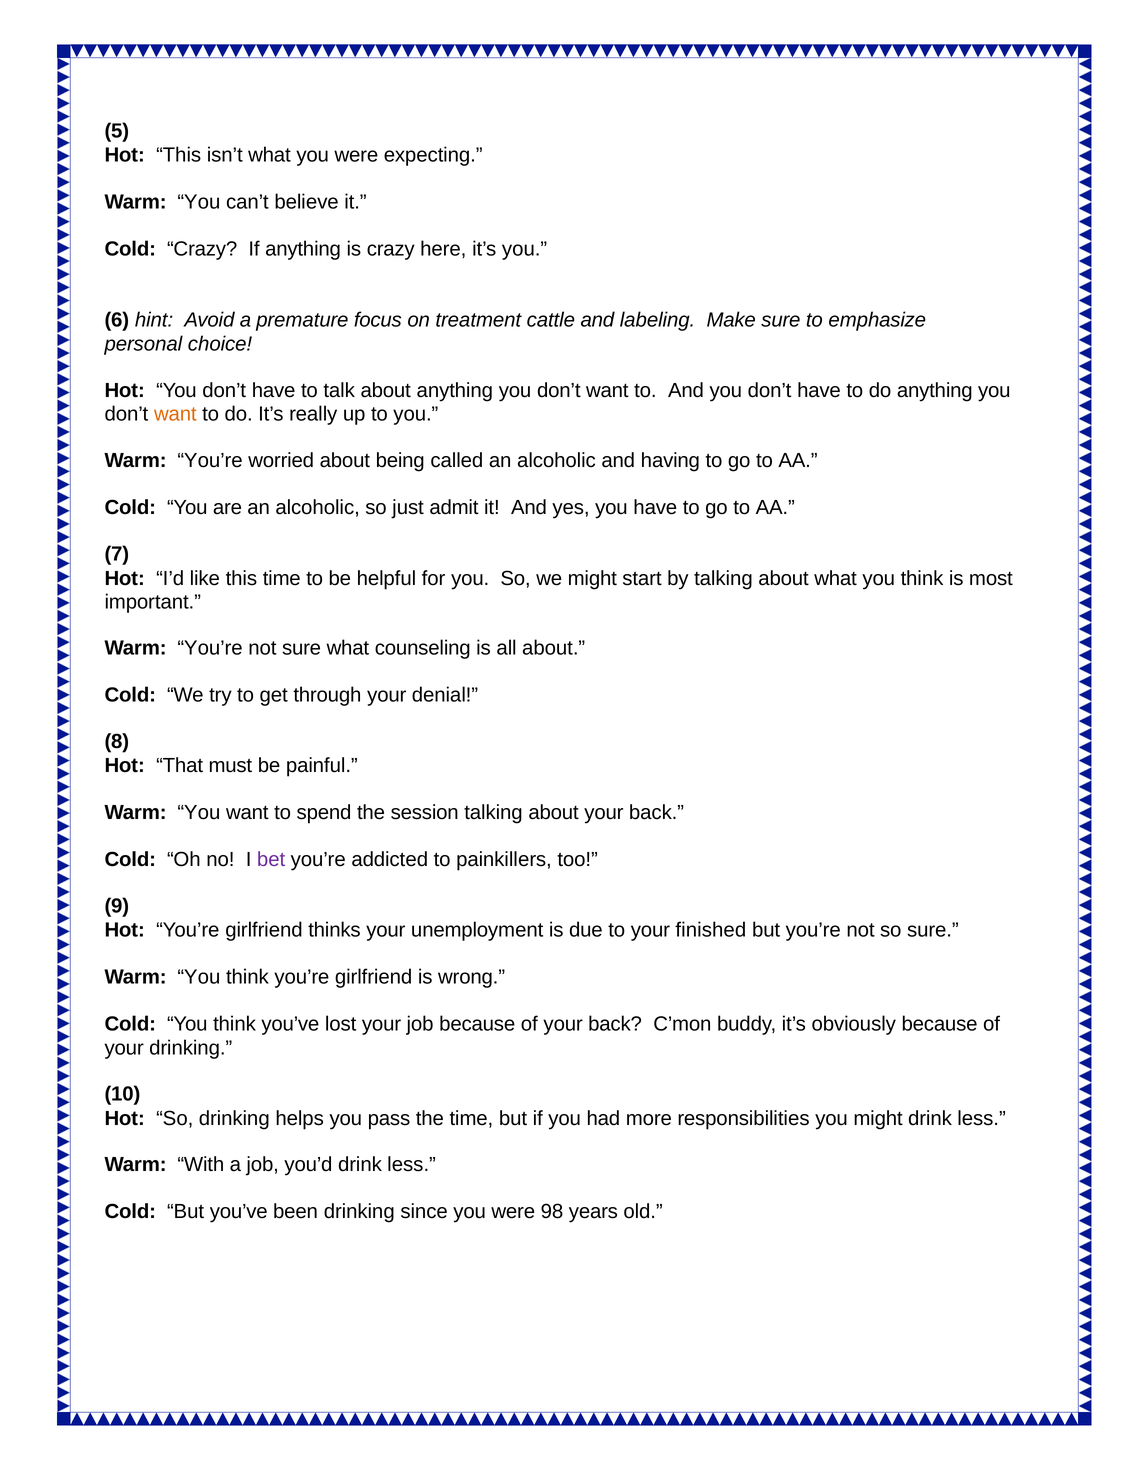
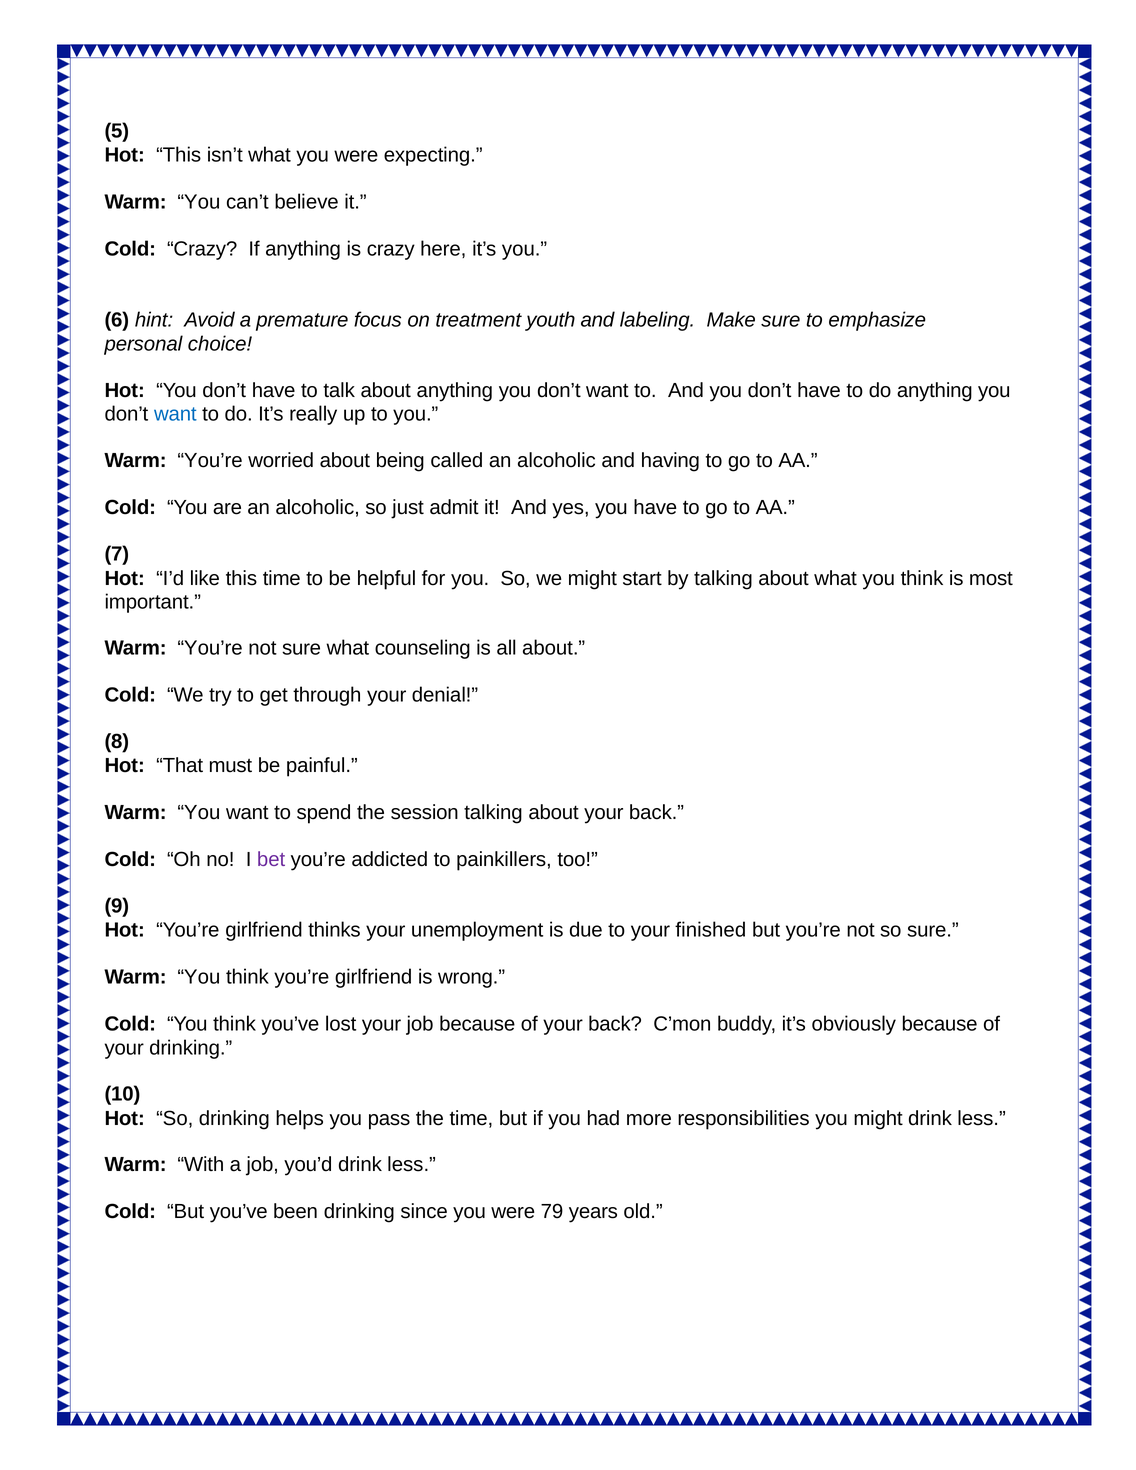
cattle: cattle -> youth (551, 320)
want colour: orange -> blue (175, 414)
98: 98 -> 79 (552, 1212)
